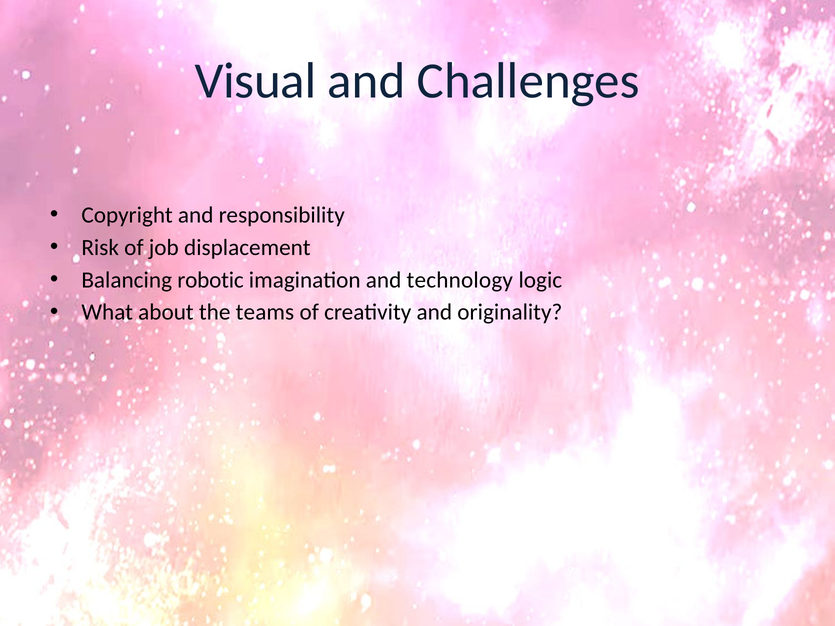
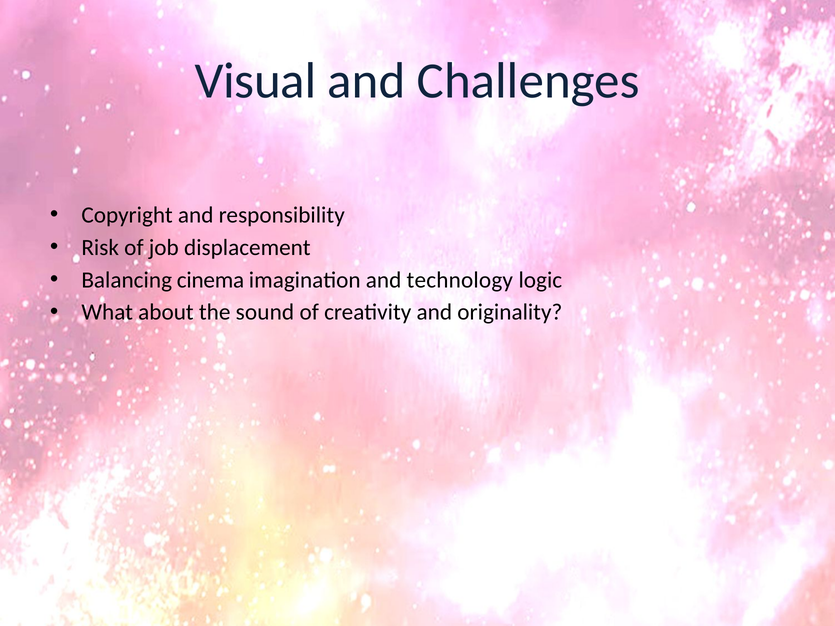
robotic: robotic -> cinema (211, 280)
teams: teams -> sound (265, 312)
